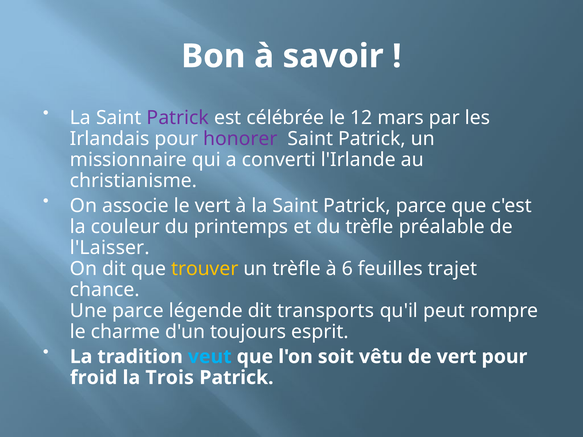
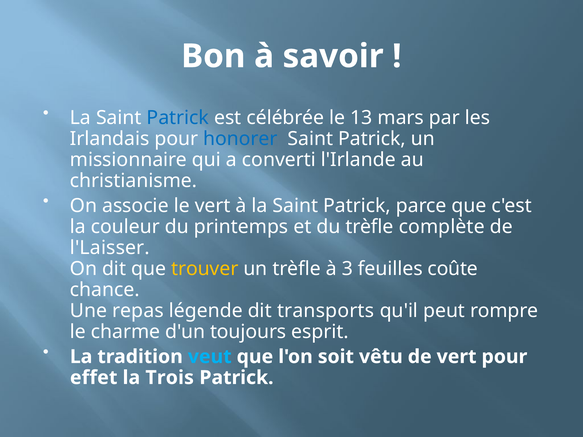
Patrick colour: purple -> blue (178, 118)
12: 12 -> 13 (361, 118)
honorer colour: purple -> blue (240, 139)
préalable: préalable -> complète (442, 227)
6: 6 -> 3 (347, 269)
trajet: trajet -> coûte (453, 269)
Une parce: parce -> repas (138, 311)
froid: froid -> effet (94, 378)
